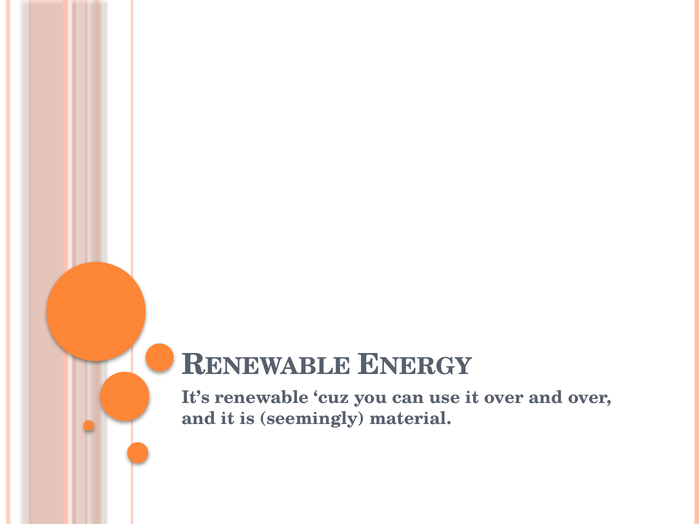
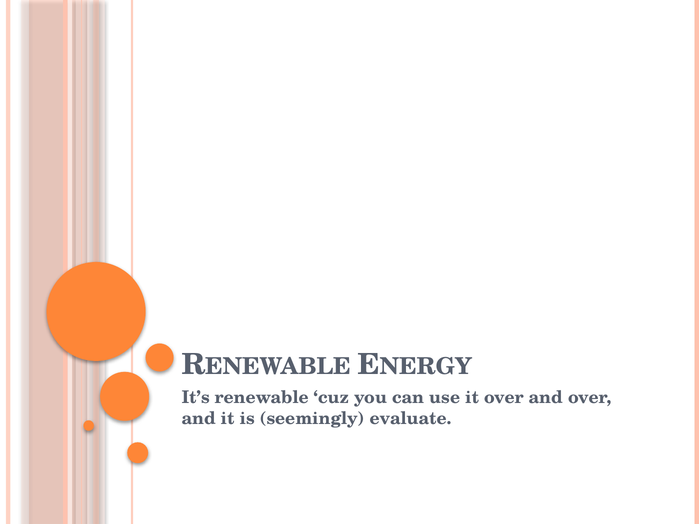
material: material -> evaluate (410, 419)
